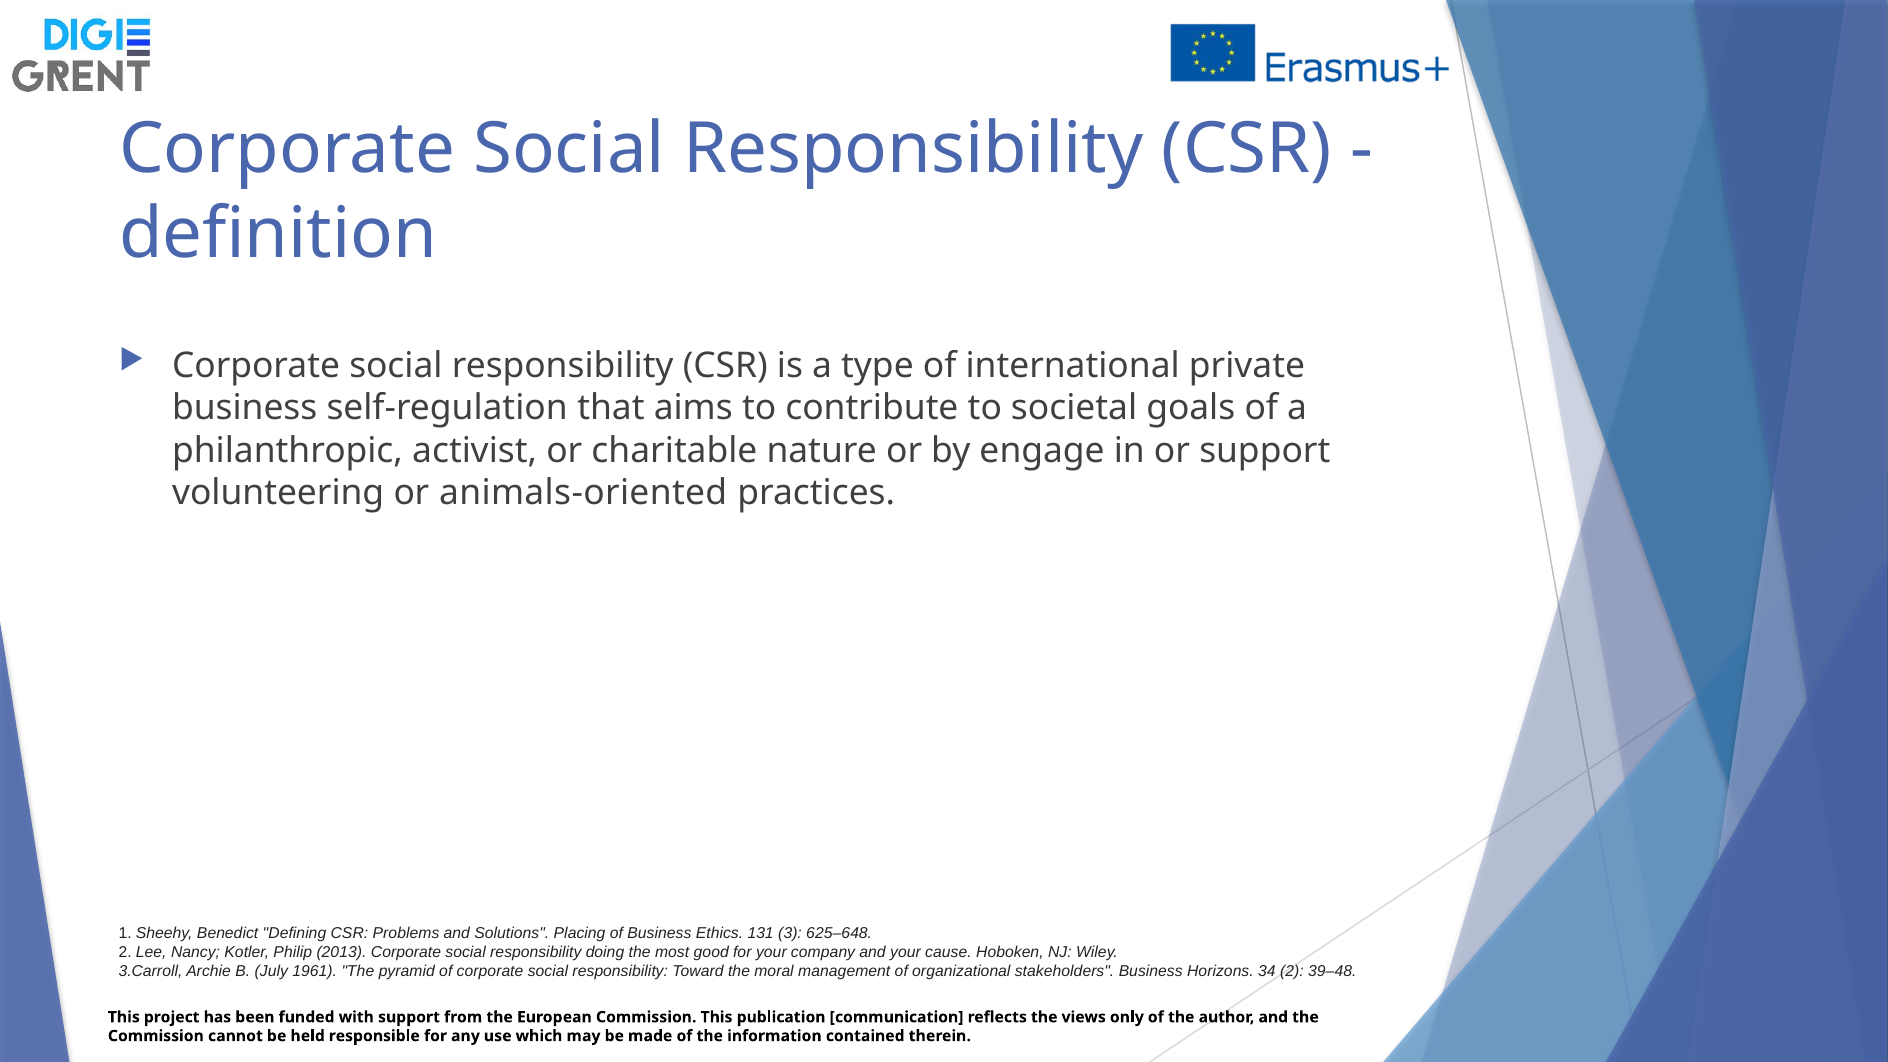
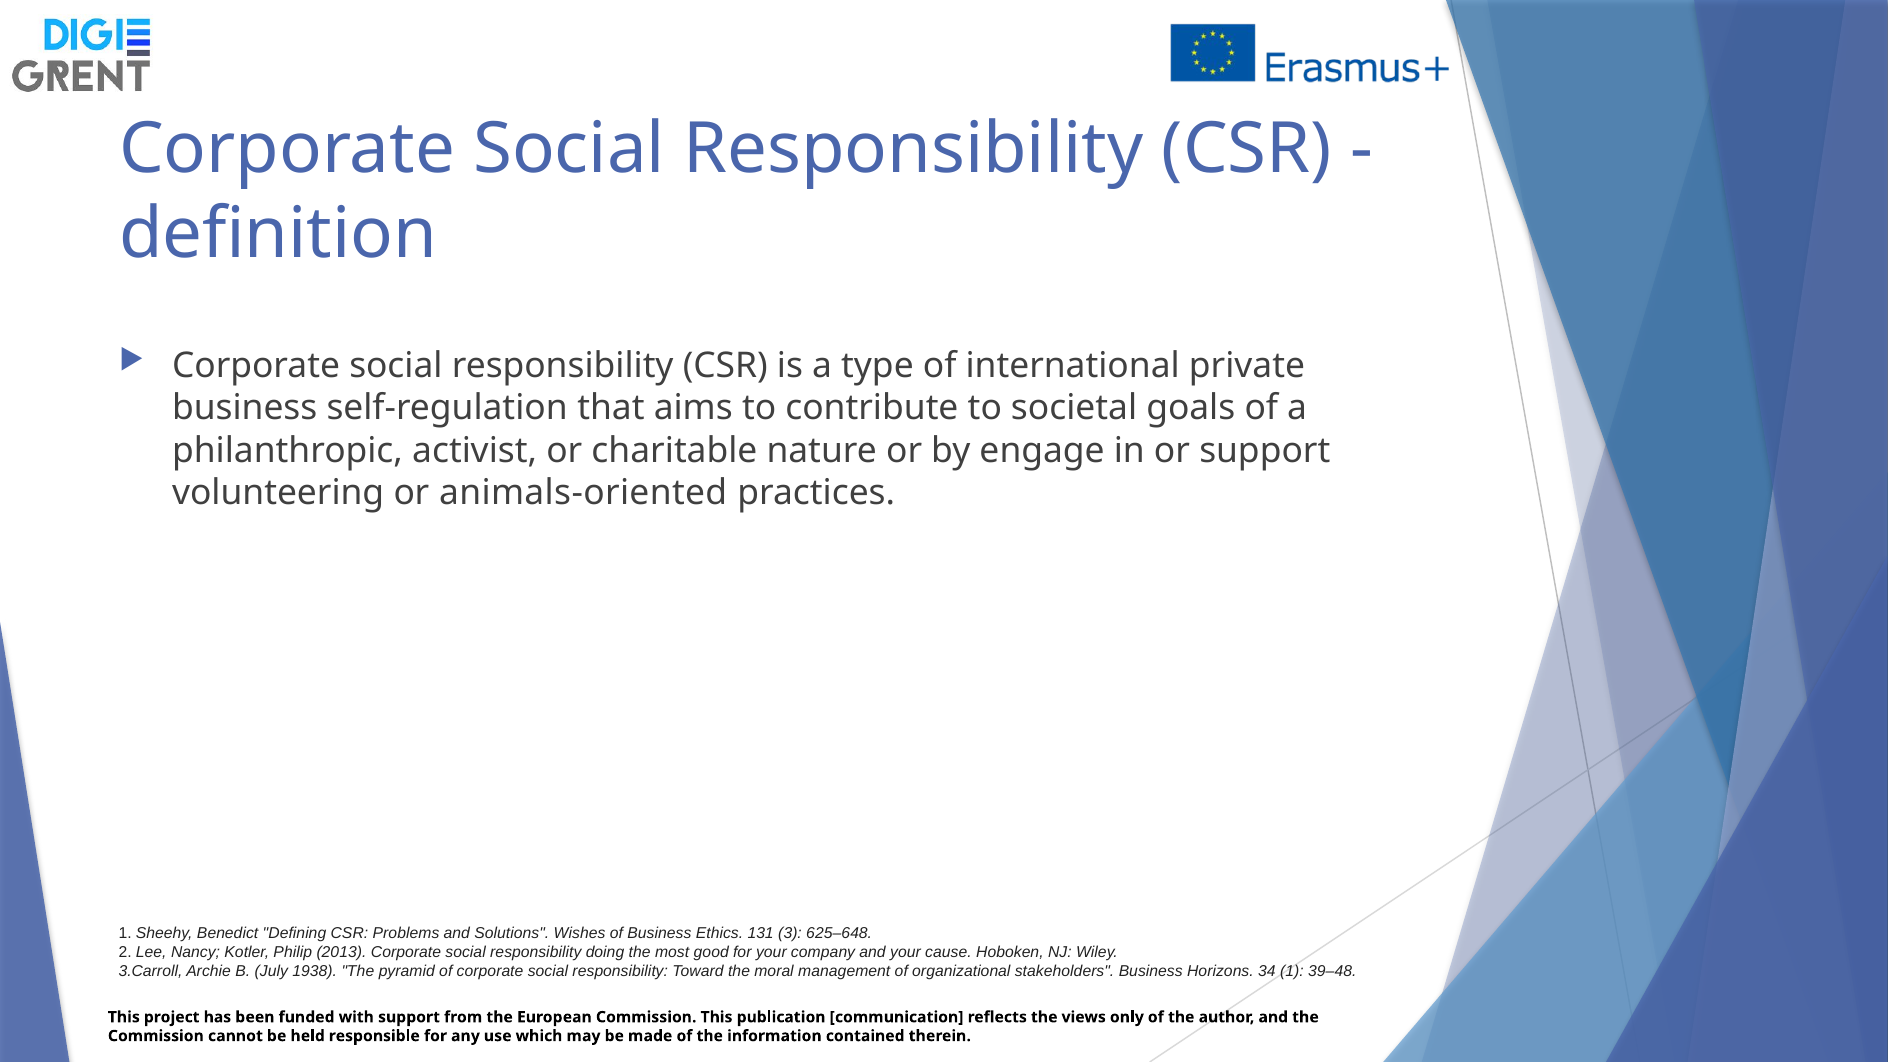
Placing: Placing -> Wishes (580, 933)
1961: 1961 -> 1938 (315, 971)
34 2: 2 -> 1 (1292, 971)
